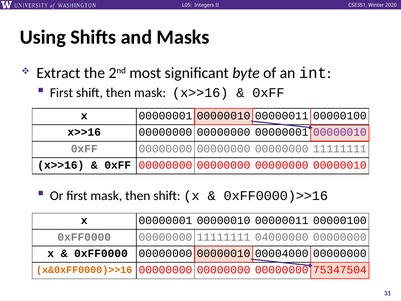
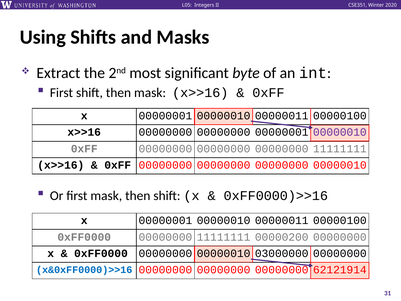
04000000: 04000000 -> 00000200 (282, 237)
00004000: 00004000 -> 03000000 (282, 253)
x&0xFF0000)>>16 colour: orange -> blue (84, 270)
75347504: 75347504 -> 62121914 (340, 270)
